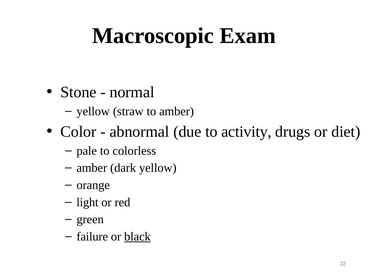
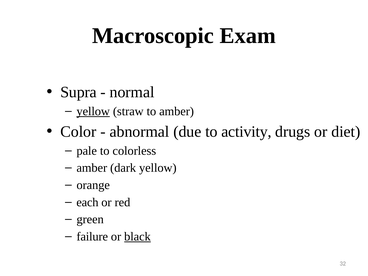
Stone: Stone -> Supra (79, 92)
yellow underline: none -> present (93, 111)
light: light -> each (87, 202)
